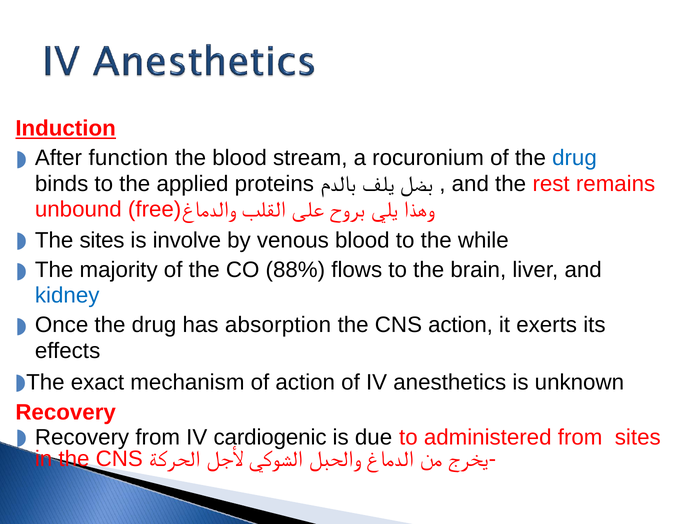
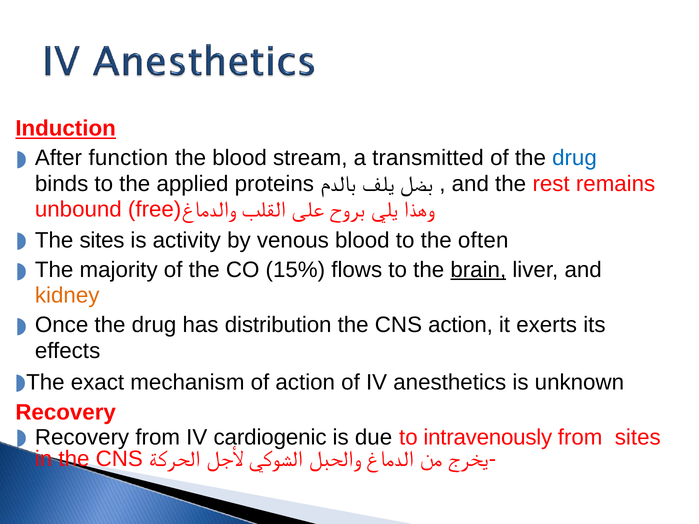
rocuronium: rocuronium -> transmitted (428, 158)
involve: involve -> activity (187, 241)
while: while -> often (483, 241)
88%: 88% -> 15% (295, 270)
brain underline: none -> present (478, 270)
kidney colour: blue -> orange (67, 296)
absorption: absorption -> distribution (278, 325)
administered: administered -> intravenously (488, 438)
